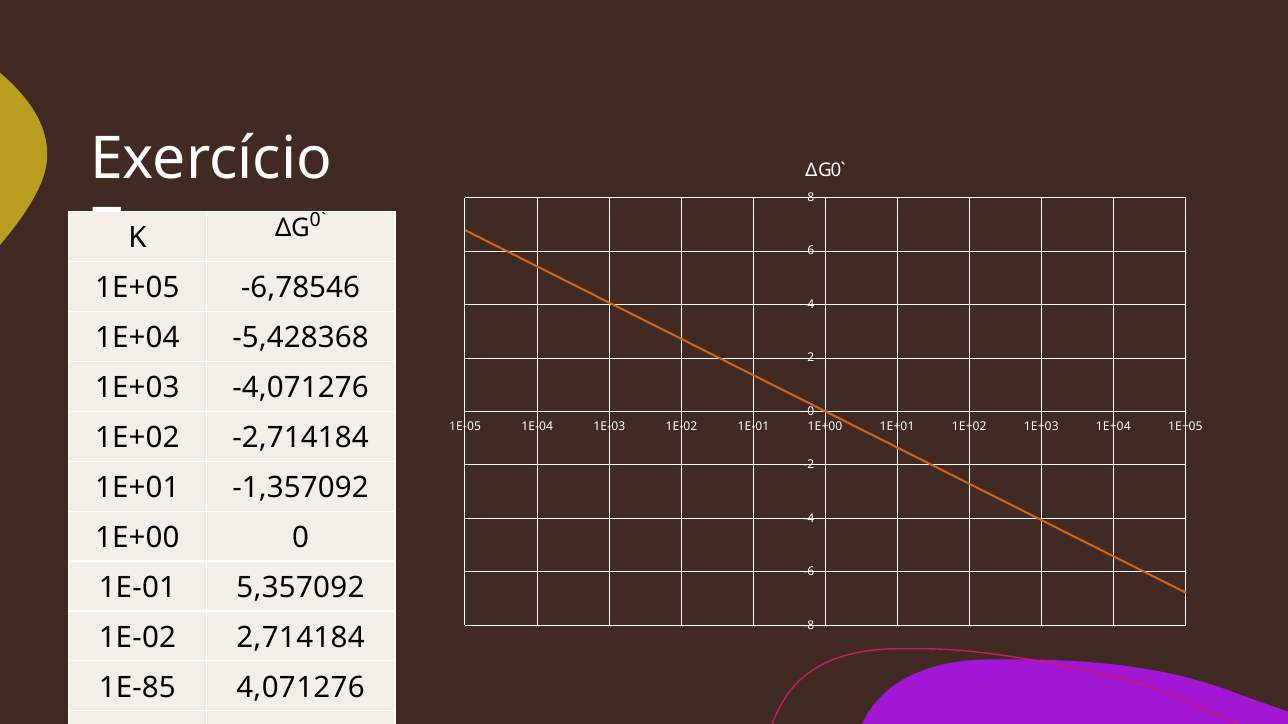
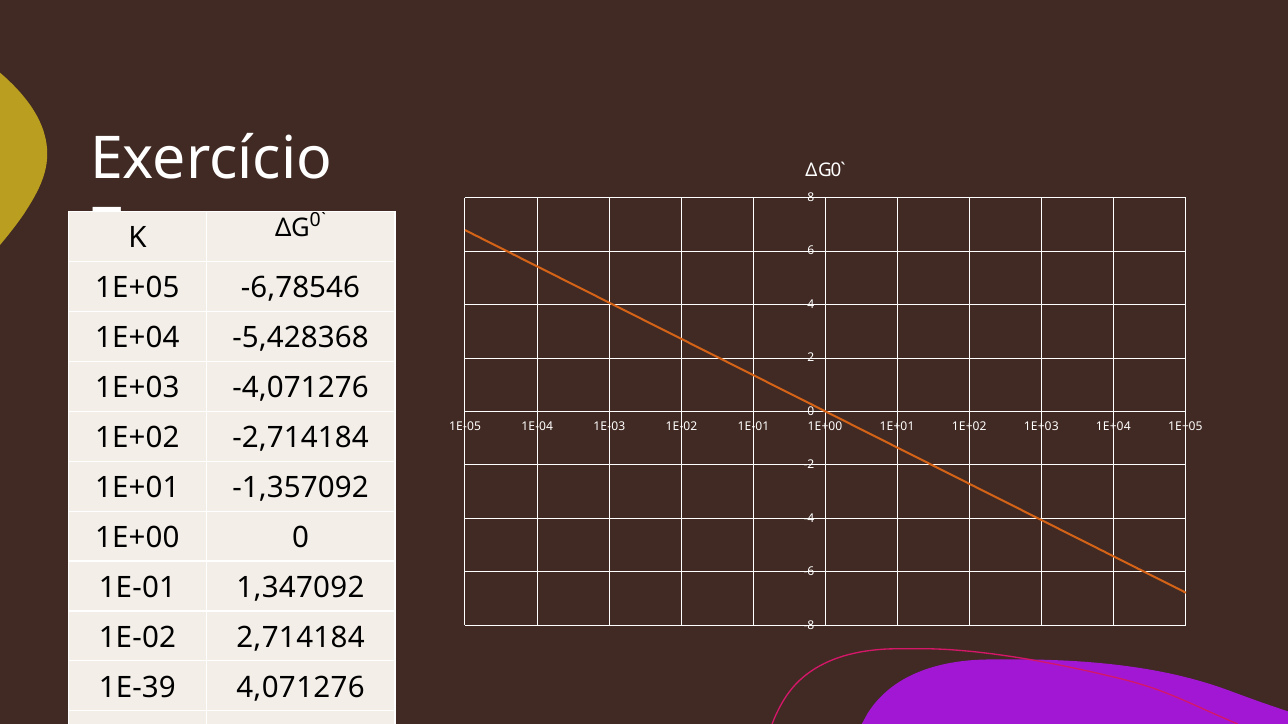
5,357092: 5,357092 -> 1,347092 (300, 588)
1E-85: 1E-85 -> 1E-39 (137, 688)
